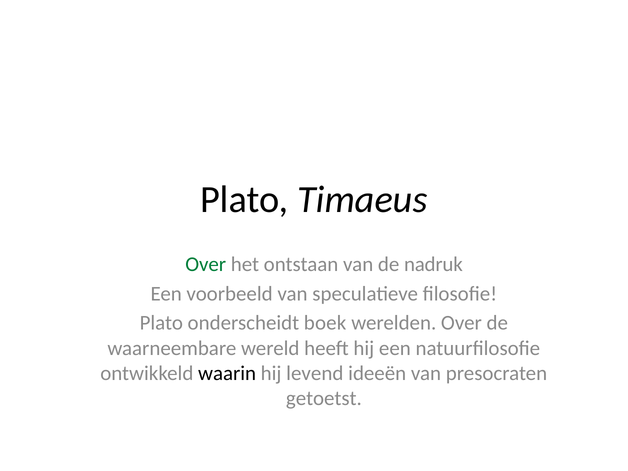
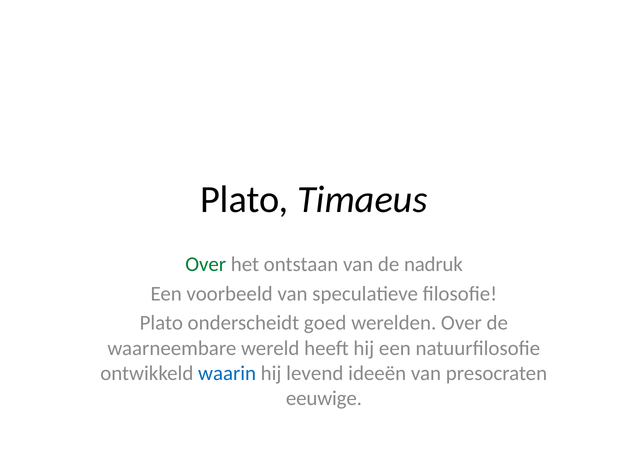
boek: boek -> goed (325, 323)
waarin colour: black -> blue (227, 373)
getoetst: getoetst -> eeuwige (324, 398)
